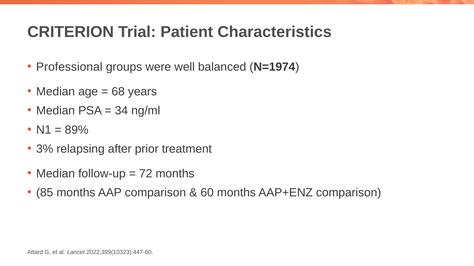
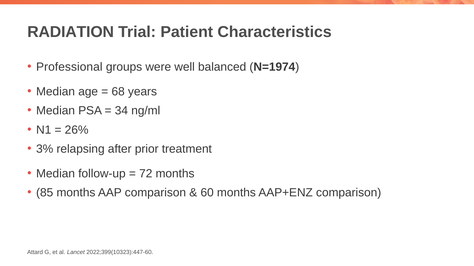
CRITERION: CRITERION -> RADIATION (71, 32)
89%: 89% -> 26% (77, 130)
